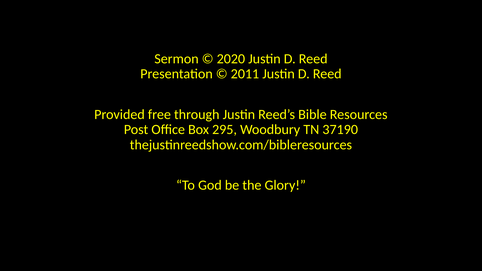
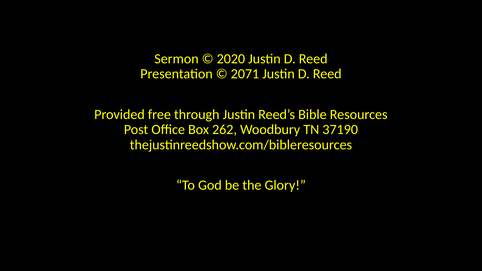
2011: 2011 -> 2071 (245, 74)
295: 295 -> 262 (225, 130)
